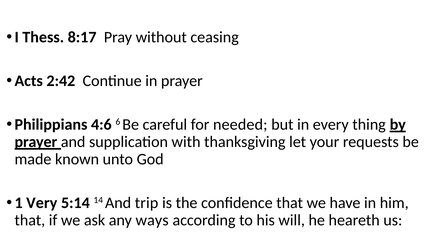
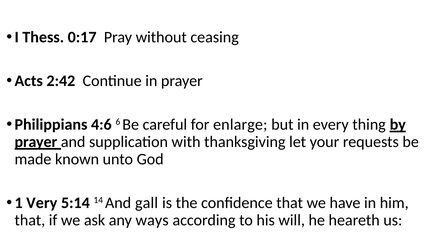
8:17: 8:17 -> 0:17 (82, 37)
needed: needed -> enlarge (240, 124)
trip: trip -> gall (147, 203)
